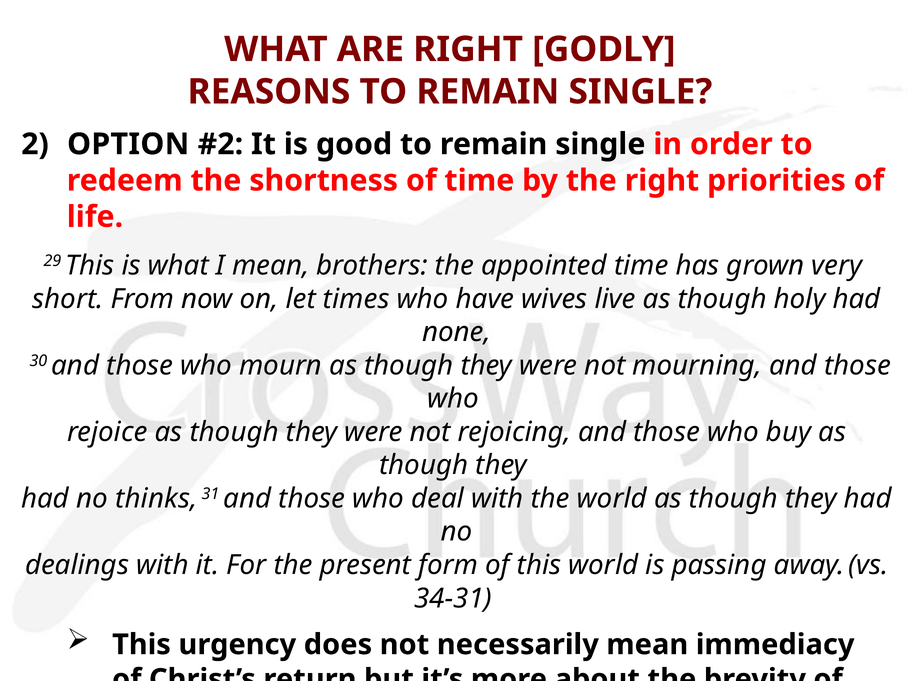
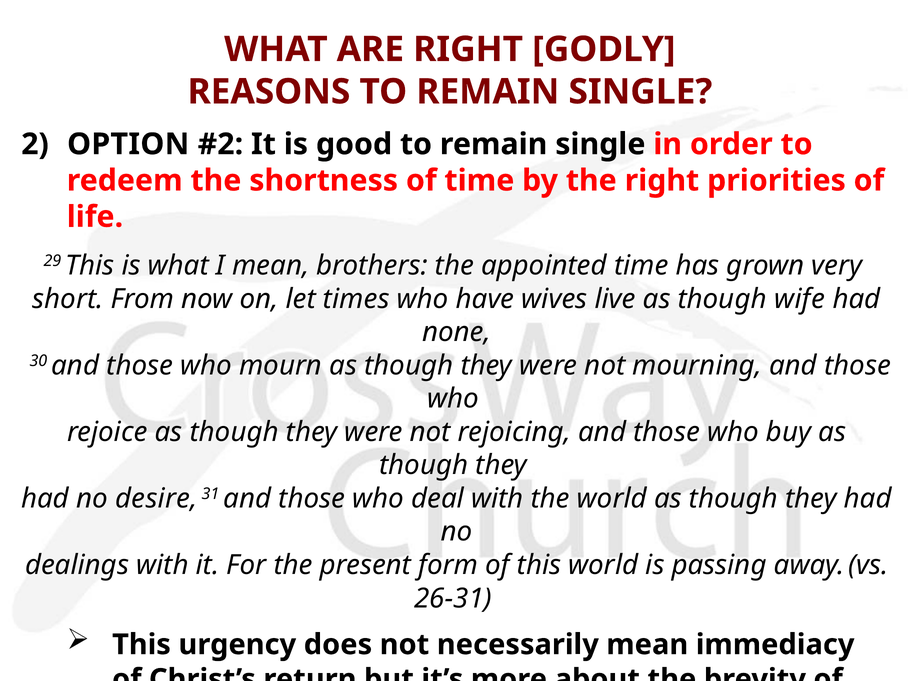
holy: holy -> wife (800, 299)
thinks: thinks -> desire (156, 499)
34-31: 34-31 -> 26-31 (453, 599)
